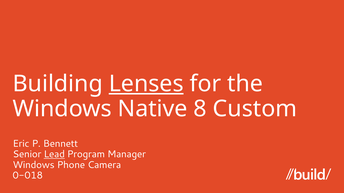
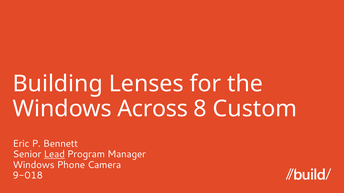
Lenses underline: present -> none (146, 84)
Native: Native -> Across (153, 109)
0-018: 0-018 -> 9-018 (28, 176)
